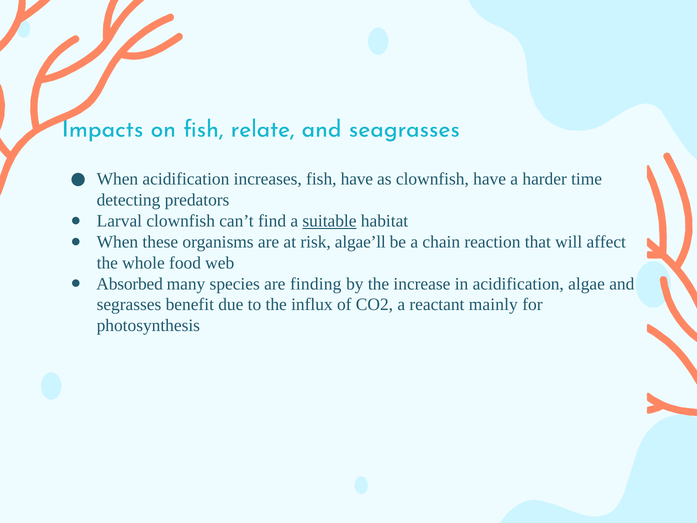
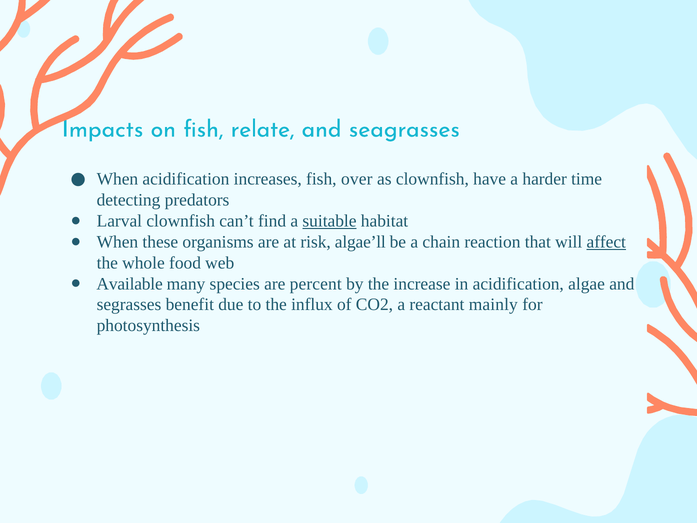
fish have: have -> over (357, 179)
affect underline: none -> present (606, 242)
Absorbed: Absorbed -> Available (130, 284)
finding: finding -> percent (316, 284)
